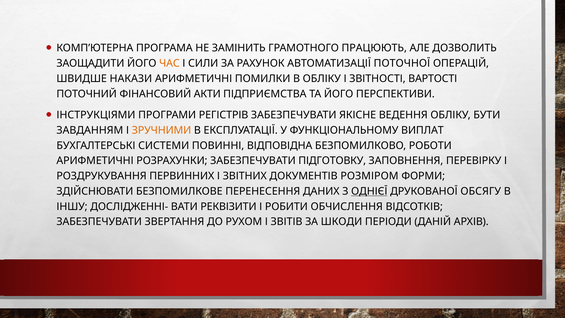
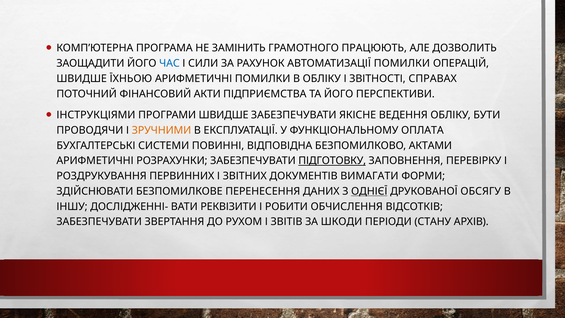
ЧАС colour: orange -> blue (169, 63)
АВТОМАТИЗАЦІЇ ПОТОЧНОЇ: ПОТОЧНОЇ -> ПОМИЛКИ (402, 63)
НАКАЗИ: НАКАЗИ -> ЇХНЬОЮ (131, 79)
ВАРТОСТІ: ВАРТОСТІ -> СПРАВАХ (433, 79)
ПРОГРАМИ РЕГІСТРІВ: РЕГІСТРІВ -> ШВИДШЕ (224, 115)
ЗАВДАННЯМ: ЗАВДАННЯМ -> ПРОВОДЯЧИ (90, 130)
ВИПЛАТ: ВИПЛАТ -> ОПЛАТА (422, 130)
РОБОТИ: РОБОТИ -> АКТАМИ (430, 145)
ПІДГОТОВКУ underline: none -> present (332, 161)
РОЗМІРОМ: РОЗМІРОМ -> ВИМАГАТИ (369, 176)
ДАНІЙ: ДАНІЙ -> СТАНУ (433, 222)
